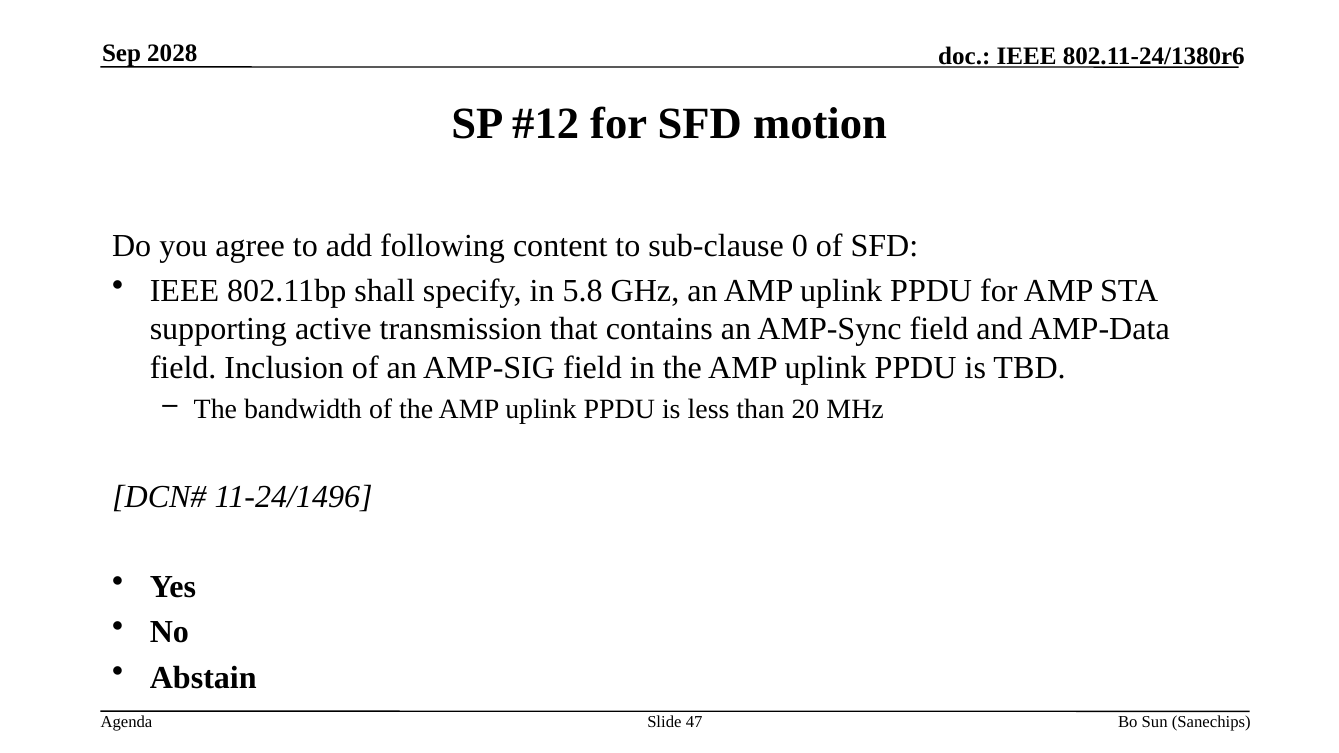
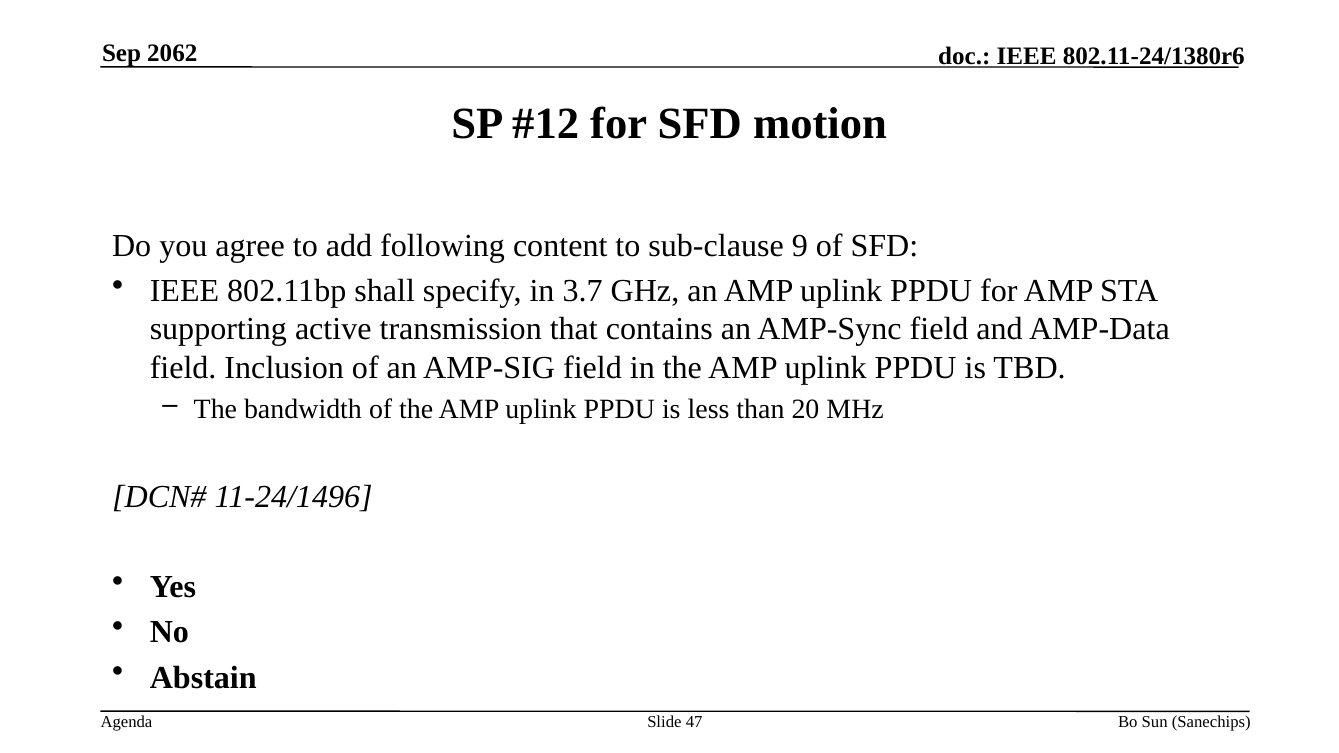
2028: 2028 -> 2062 (172, 53)
0: 0 -> 9 (800, 246)
5.8: 5.8 -> 3.7 (583, 291)
